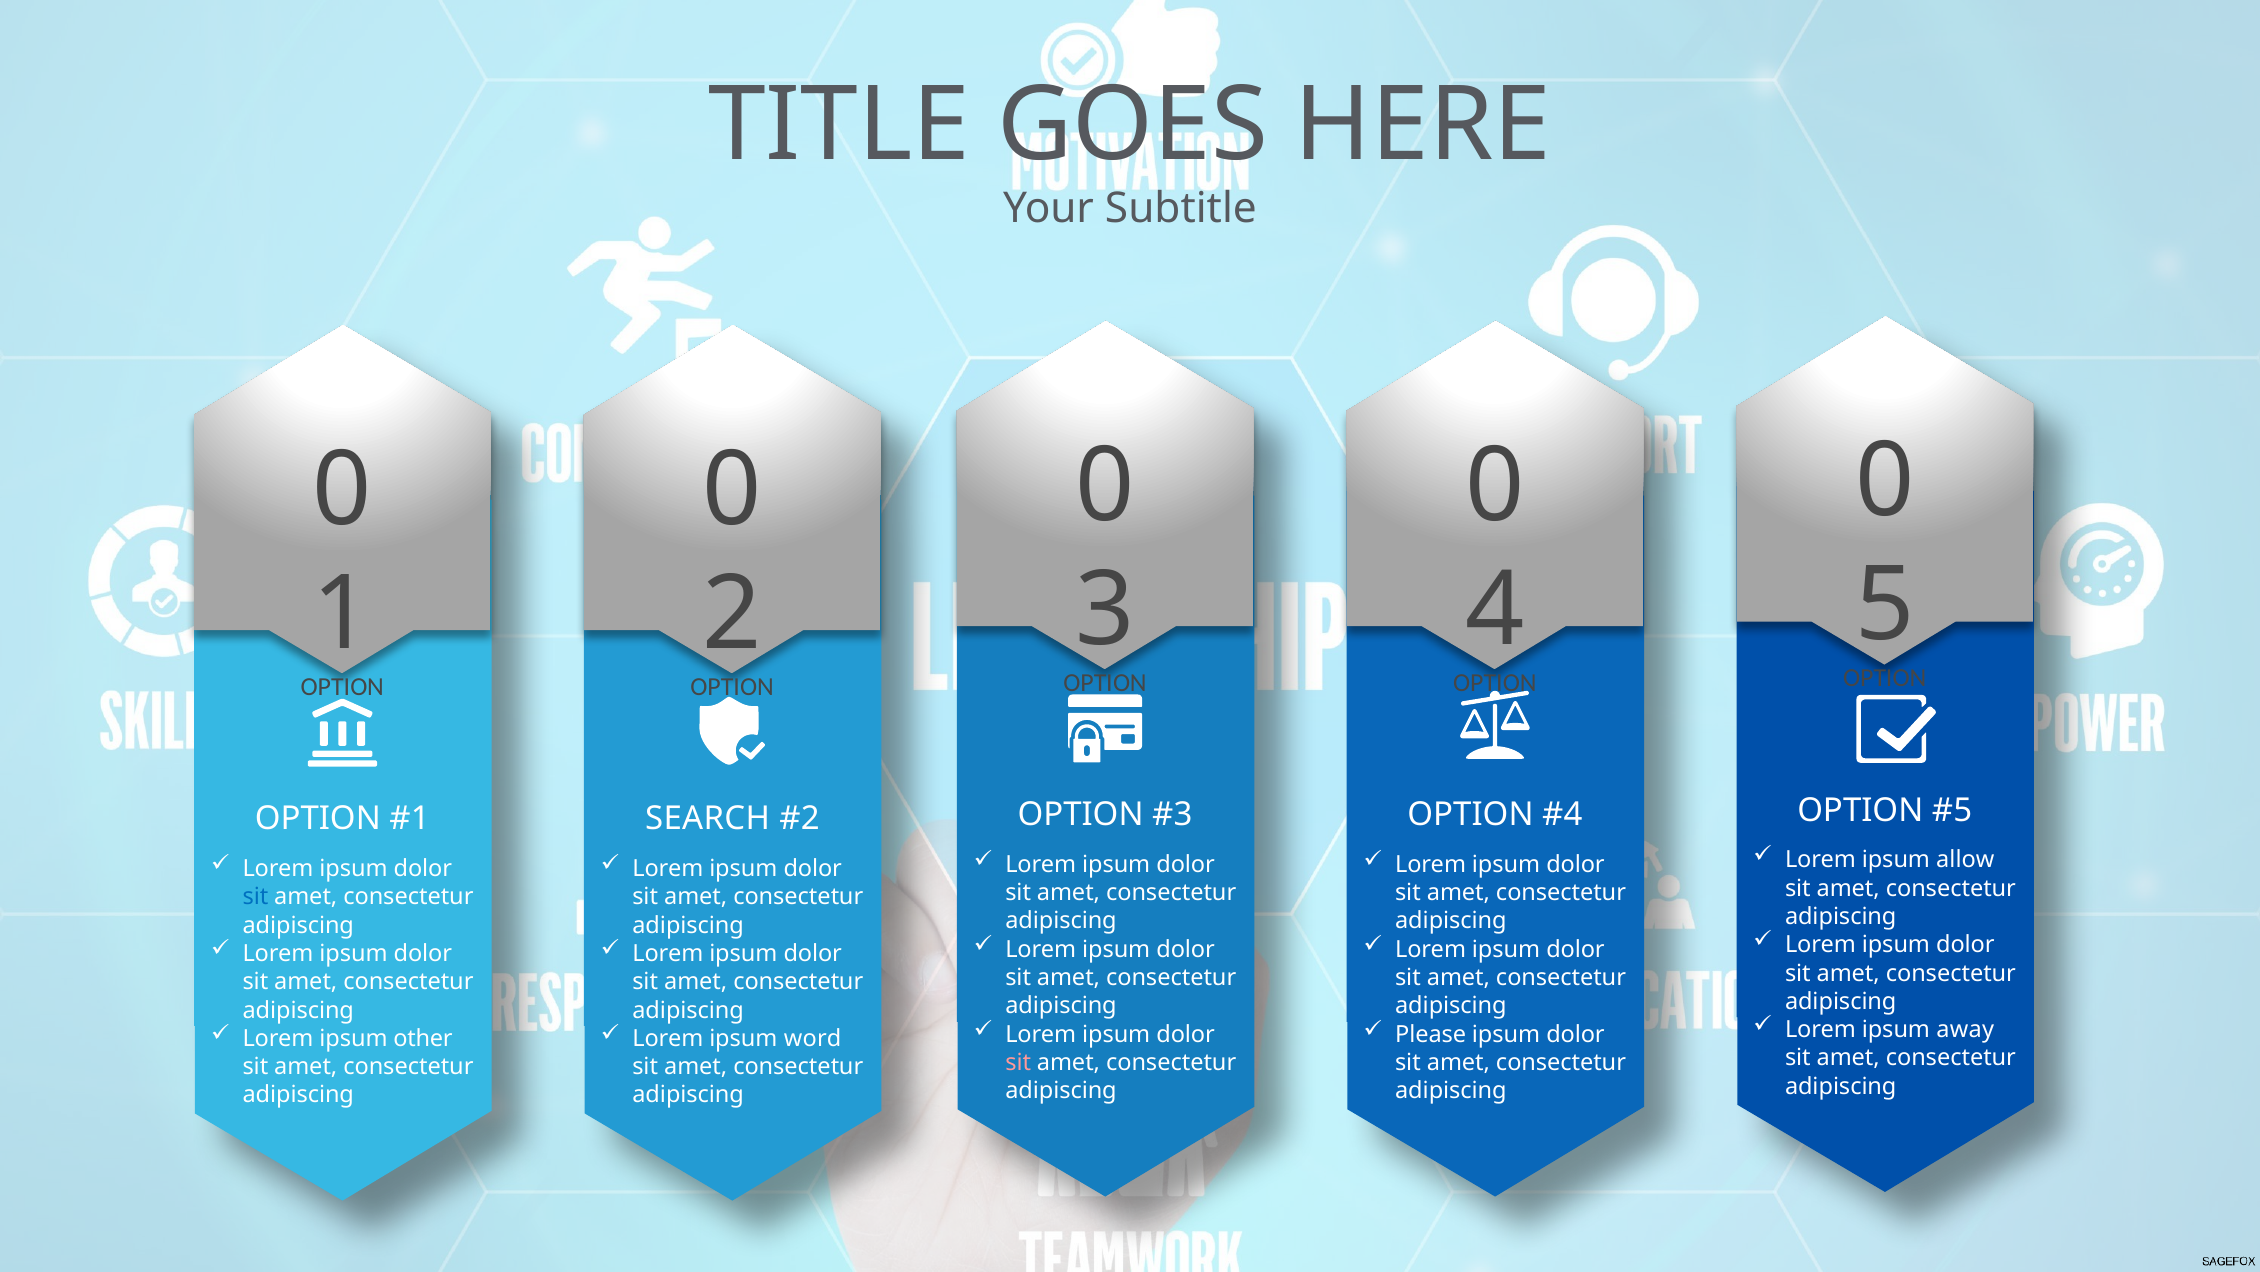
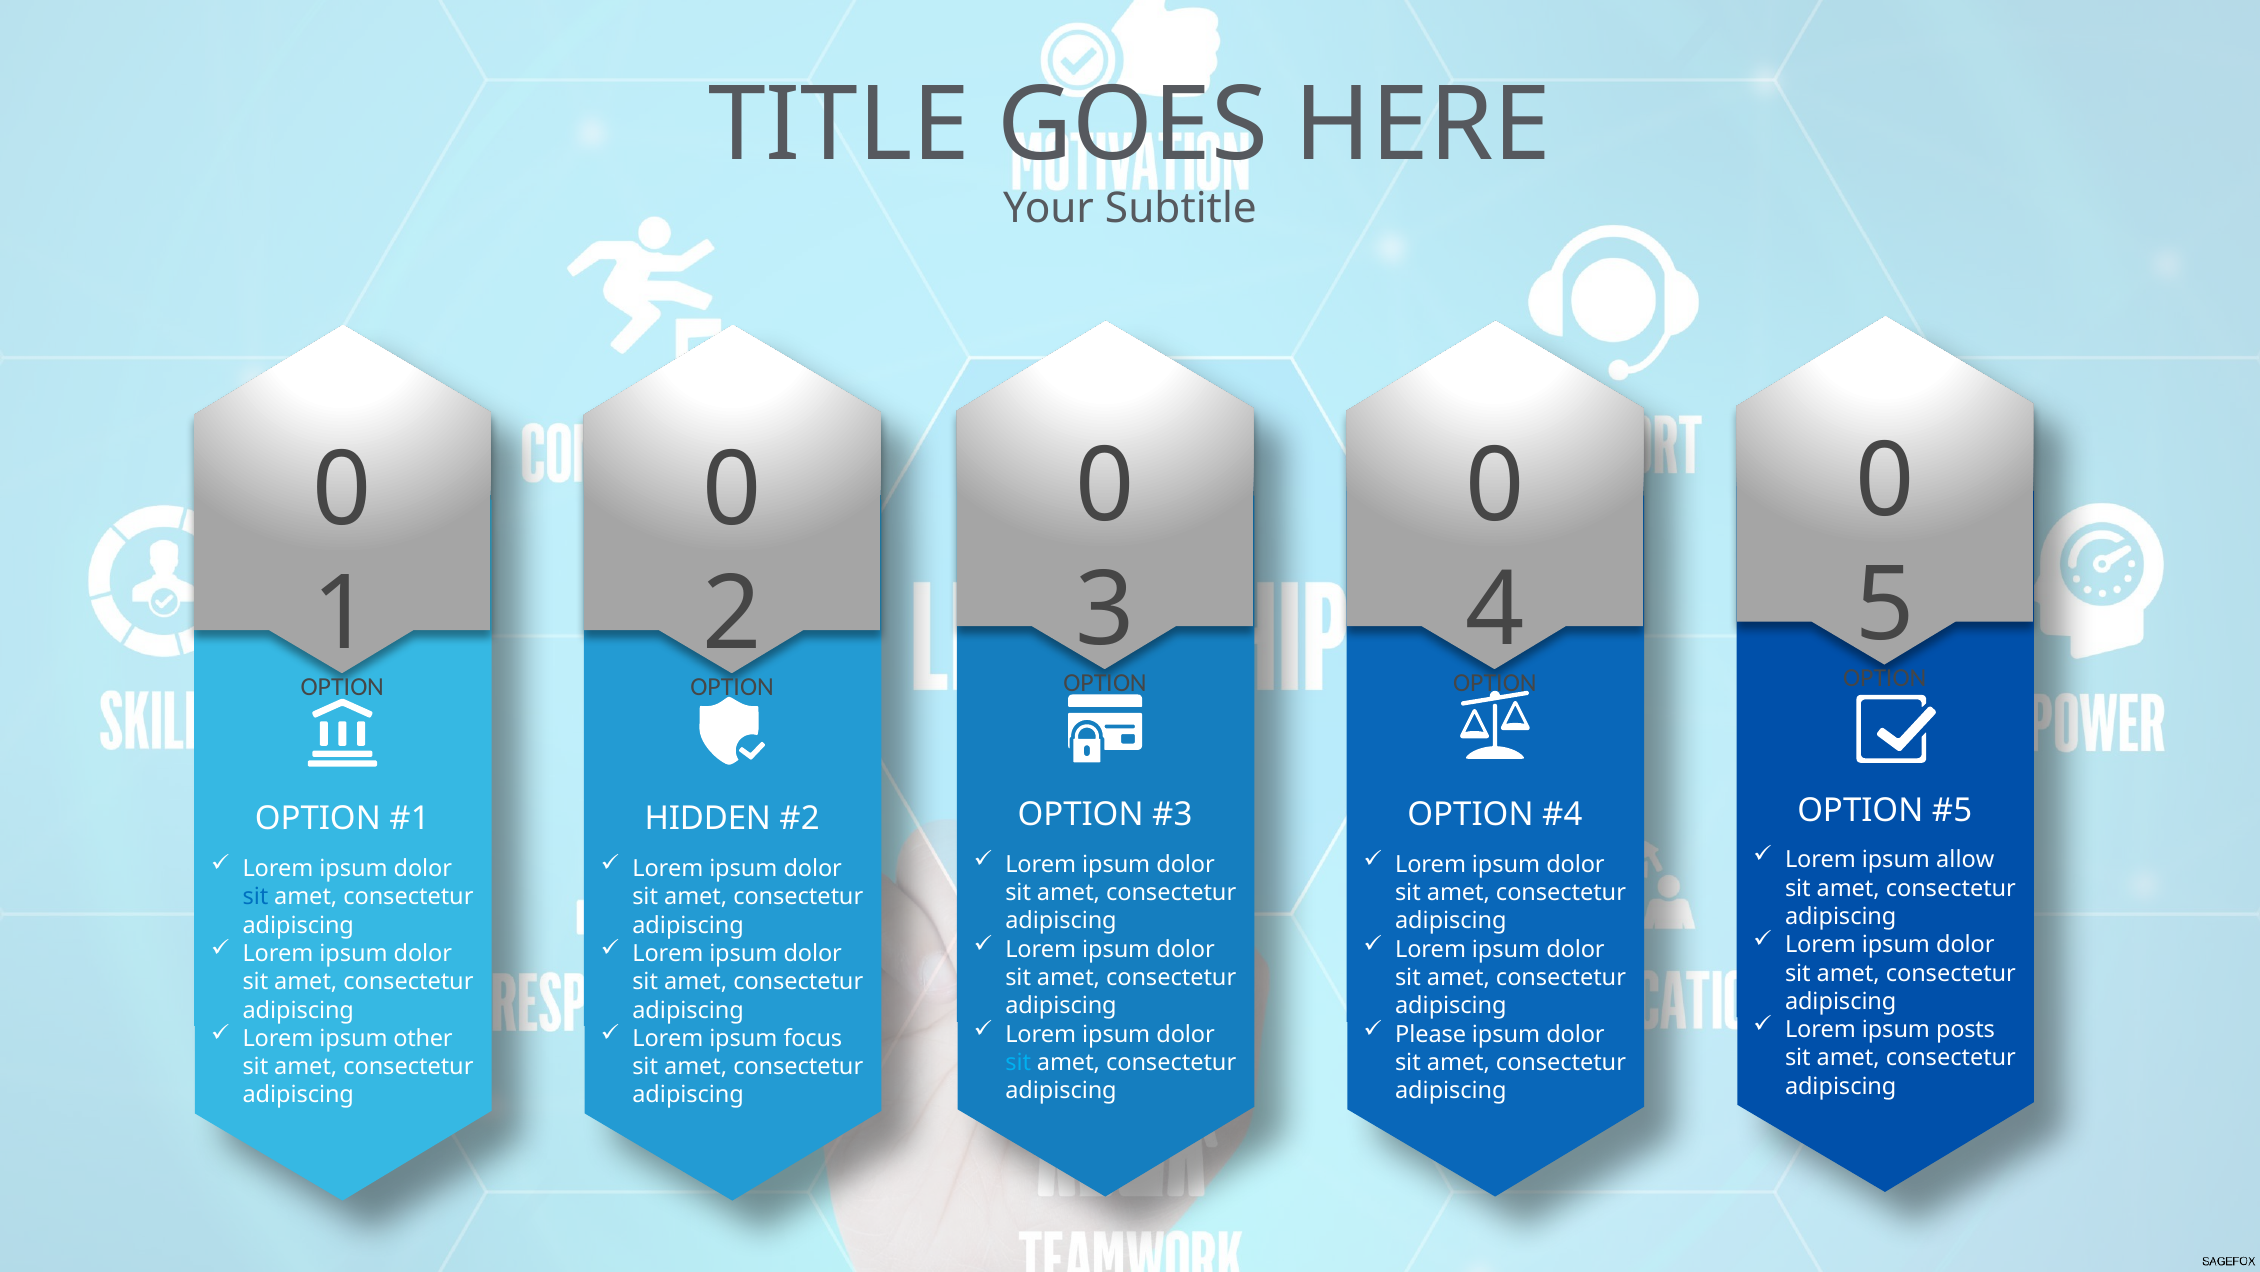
SEARCH: SEARCH -> HIDDEN (708, 818)
away: away -> posts (1965, 1029)
word: word -> focus (813, 1038)
sit colour: pink -> light blue (1018, 1062)
